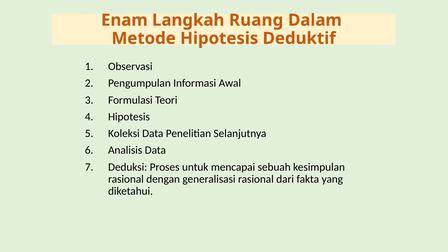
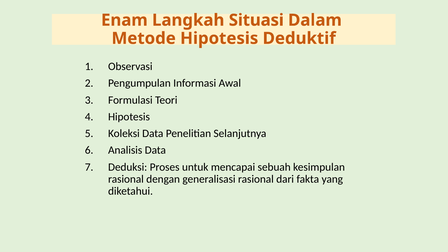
Ruang: Ruang -> Situasi (256, 20)
